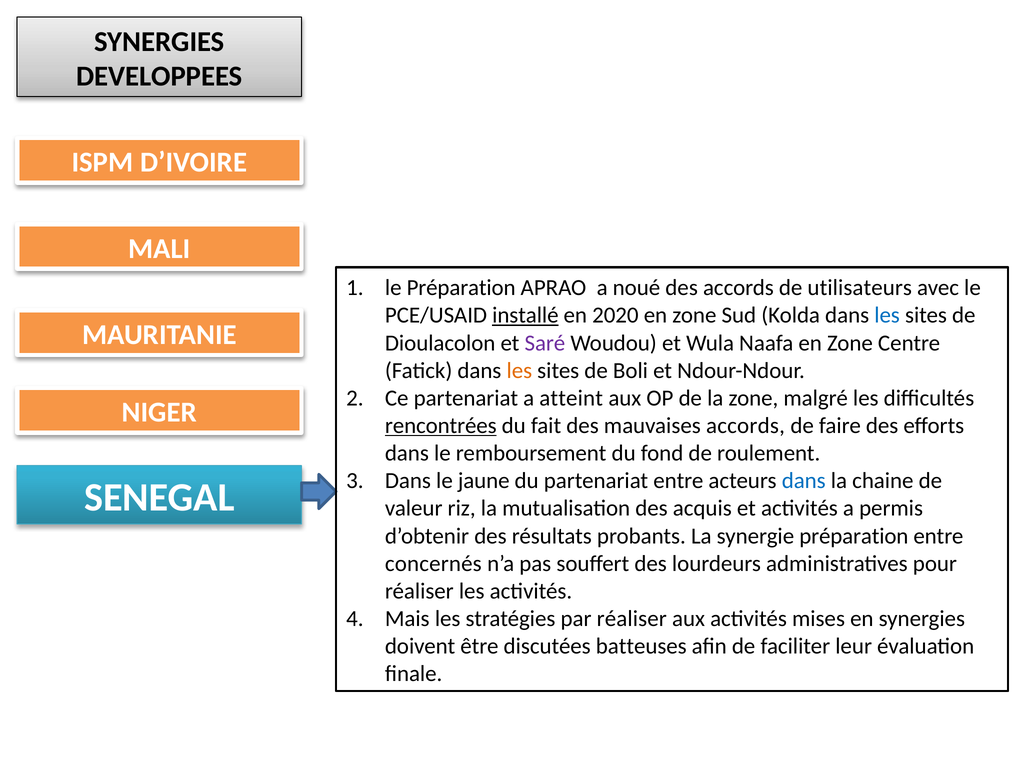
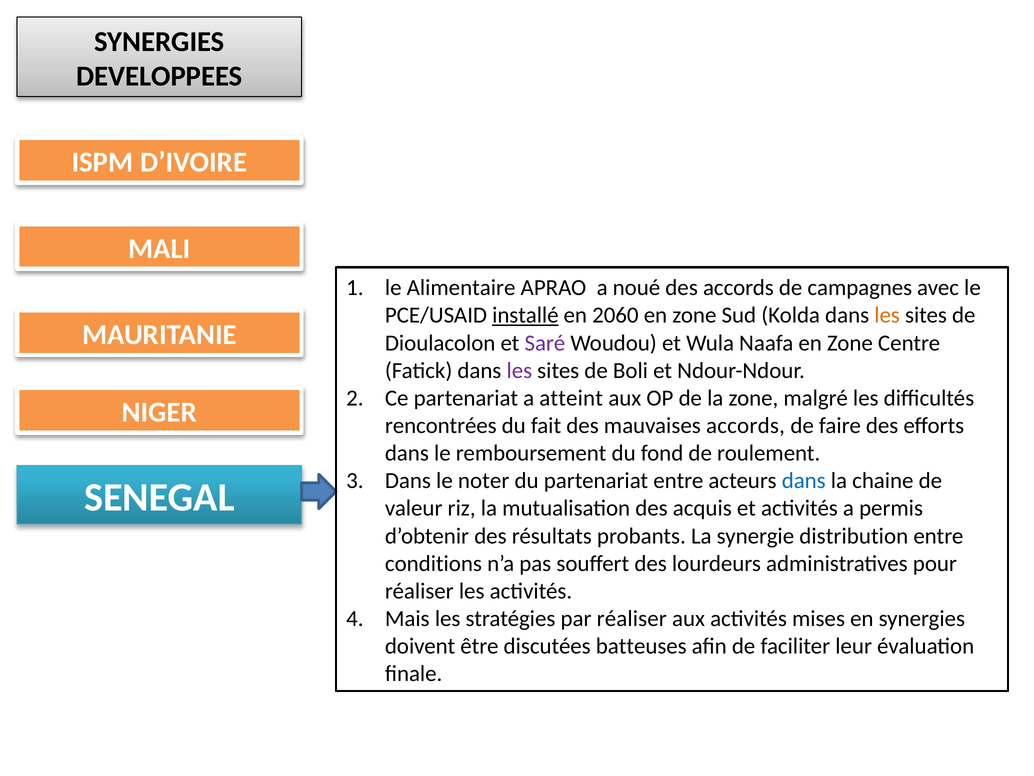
le Préparation: Préparation -> Alimentaire (461, 288)
utilisateurs: utilisateurs -> campagnes (860, 288)
2020: 2020 -> 2060 (615, 315)
les colour: blue -> orange (887, 315)
les colour: orange -> purple (519, 370)
rencontrées underline: present -> none (441, 425)
jaune: jaune -> noter (484, 481)
synergie préparation: préparation -> distribution (854, 536)
concernés: concernés -> conditions (433, 563)
